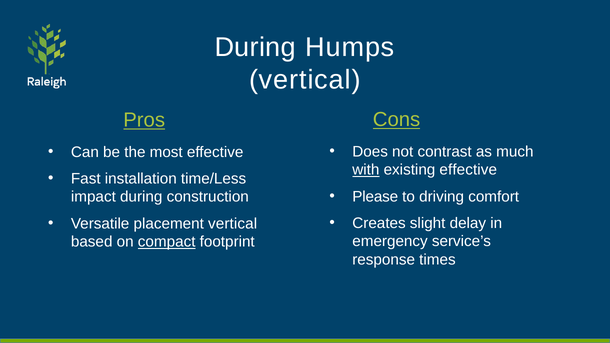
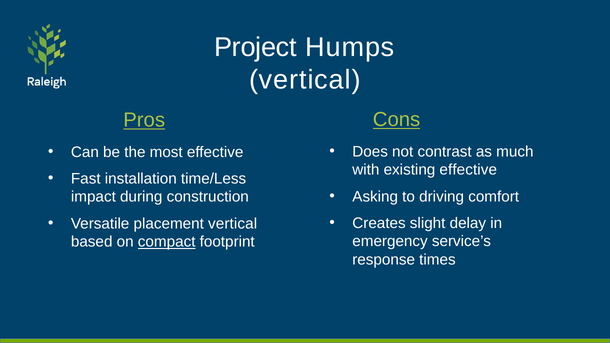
During: During -> Project (255, 47)
with underline: present -> none (366, 170)
Please: Please -> Asking (375, 197)
